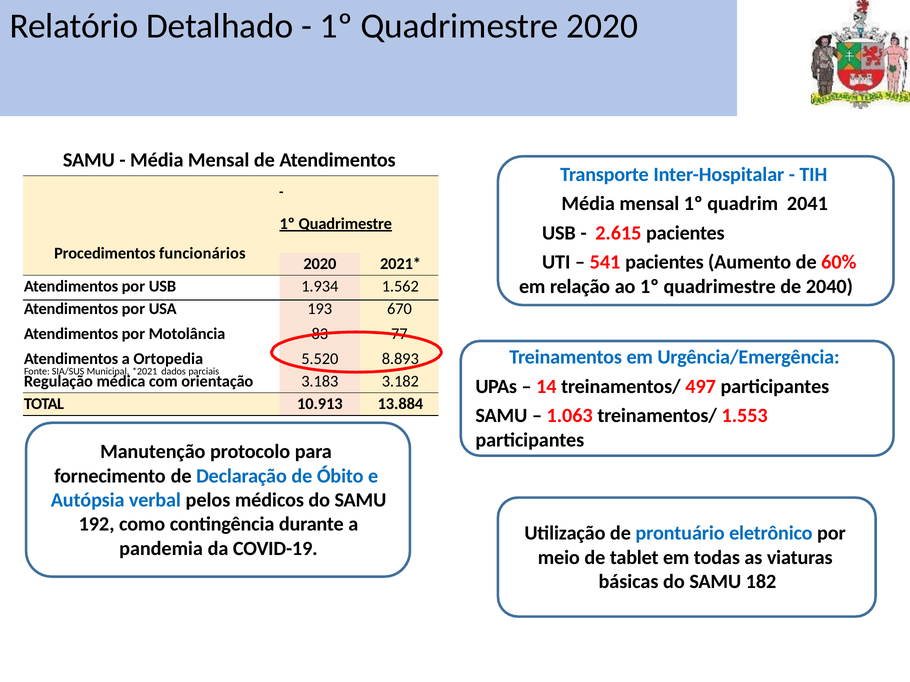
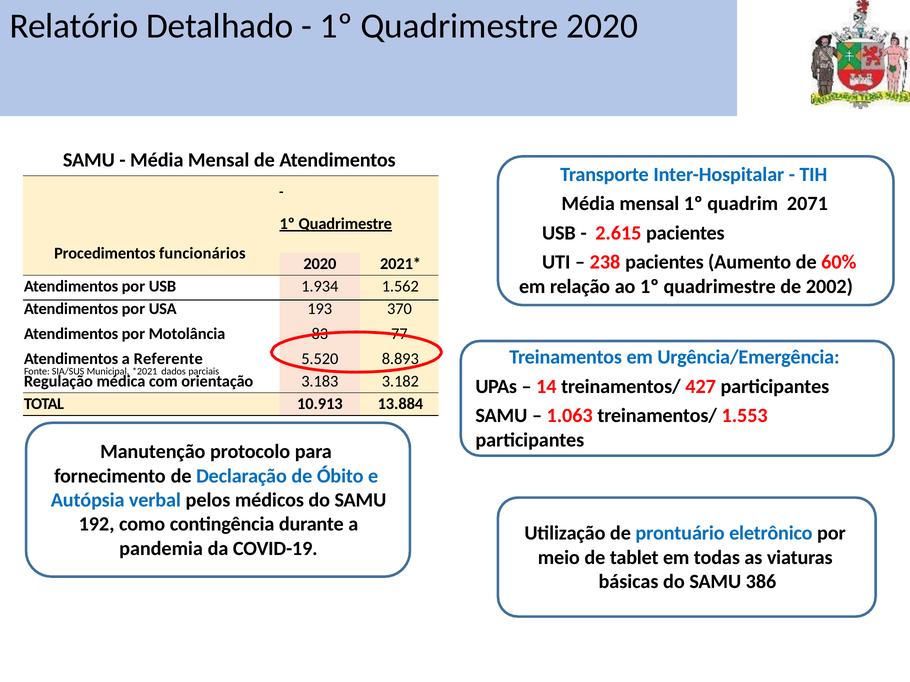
2041: 2041 -> 2071 (807, 204)
541: 541 -> 238 (605, 262)
2040: 2040 -> 2002 (829, 287)
670: 670 -> 370 (399, 309)
Ortopedia: Ortopedia -> Referente (168, 359)
497: 497 -> 427 (701, 387)
182: 182 -> 386 (761, 582)
